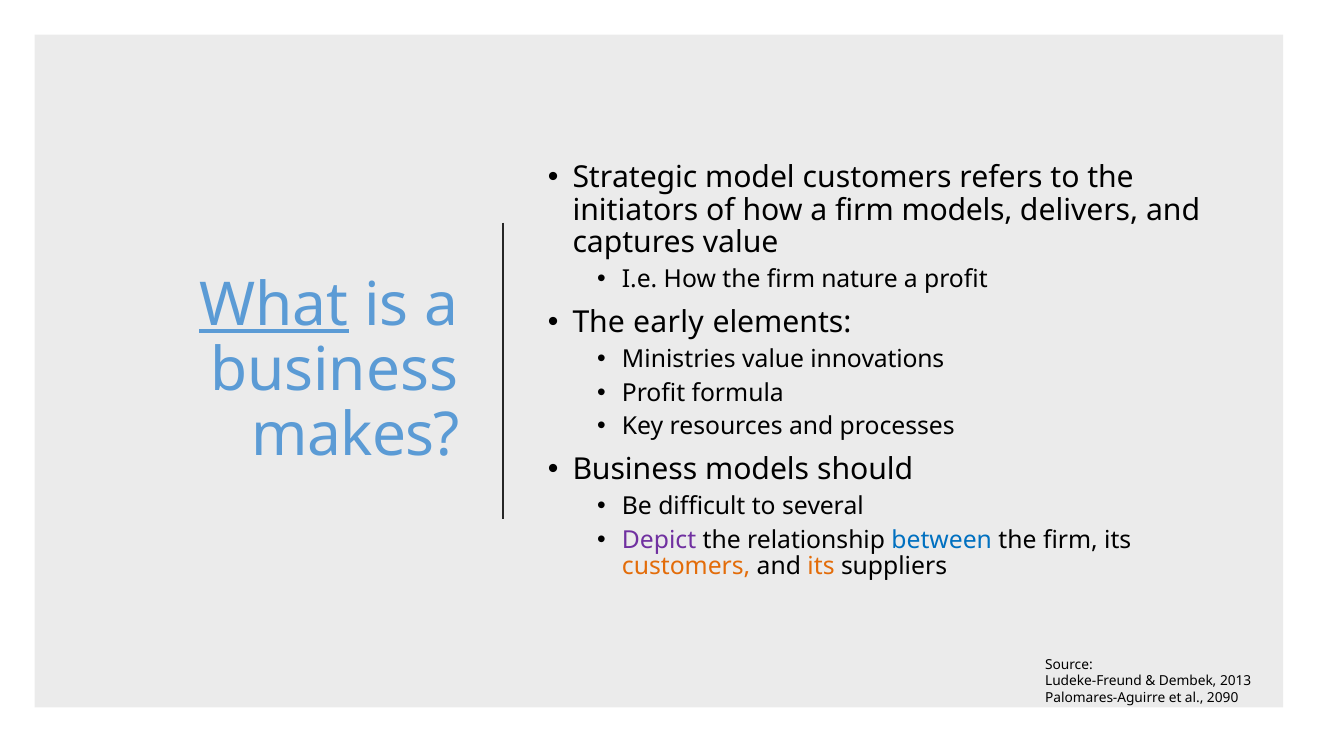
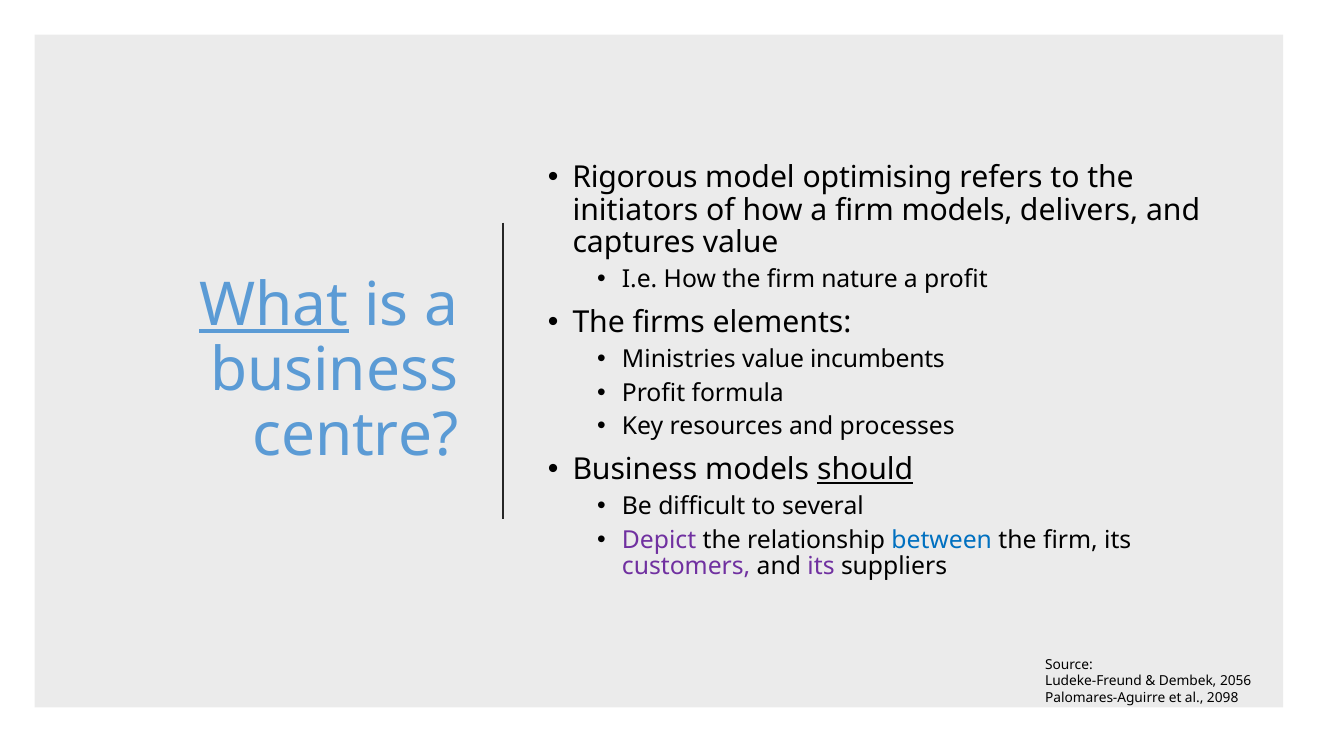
Strategic: Strategic -> Rigorous (635, 178)
model customers: customers -> optimising (877, 178)
early: early -> firms (669, 323)
innovations: innovations -> incumbents (877, 359)
makes: makes -> centre (355, 436)
should underline: none -> present (865, 470)
customers colour: orange -> purple (686, 566)
its colour: orange -> purple (821, 566)
2013: 2013 -> 2056 (1236, 681)
2090: 2090 -> 2098 (1223, 697)
